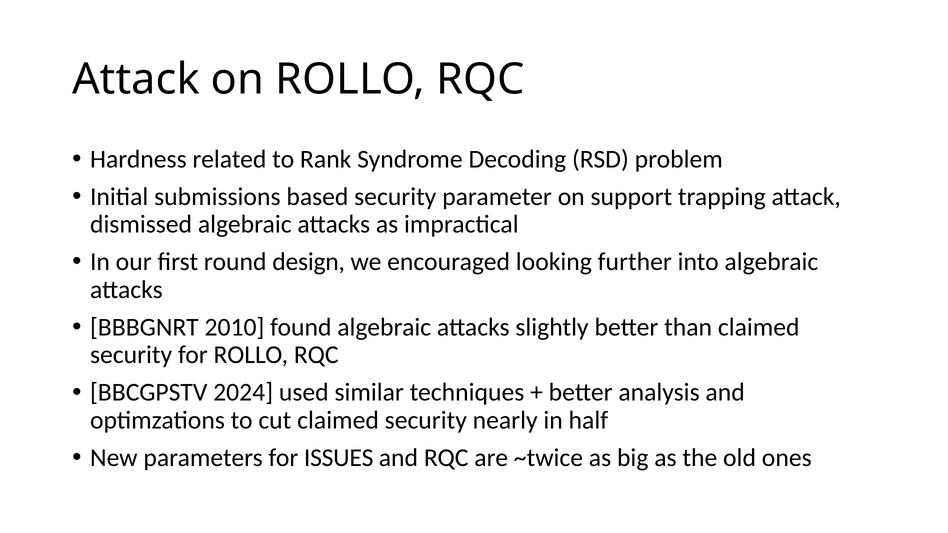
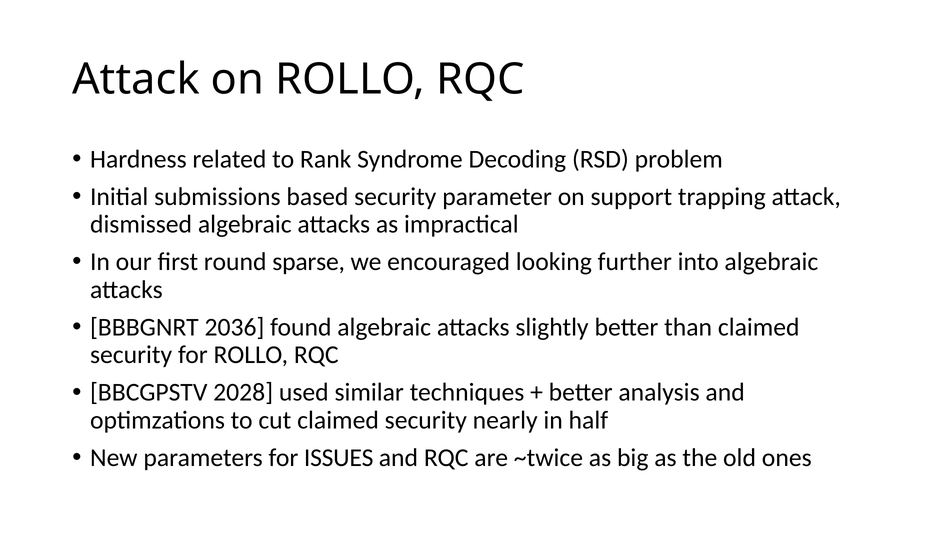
design: design -> sparse (309, 262)
2010: 2010 -> 2036 (234, 327)
2024: 2024 -> 2028 (243, 393)
